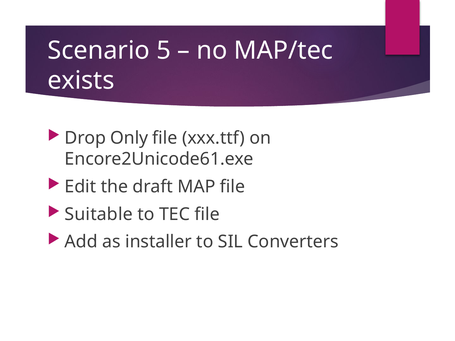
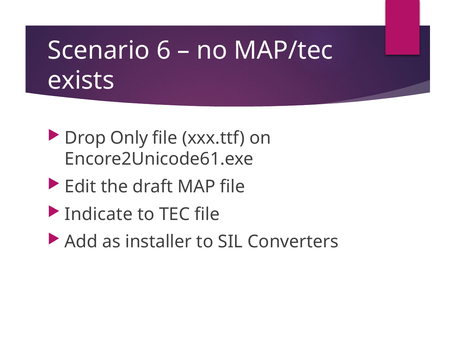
5: 5 -> 6 (164, 50)
Suitable: Suitable -> Indicate (99, 214)
